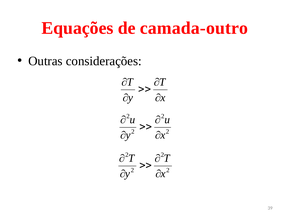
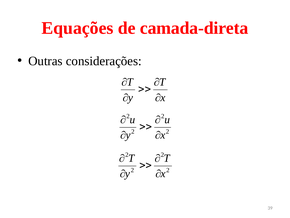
camada-outro: camada-outro -> camada-direta (194, 28)
